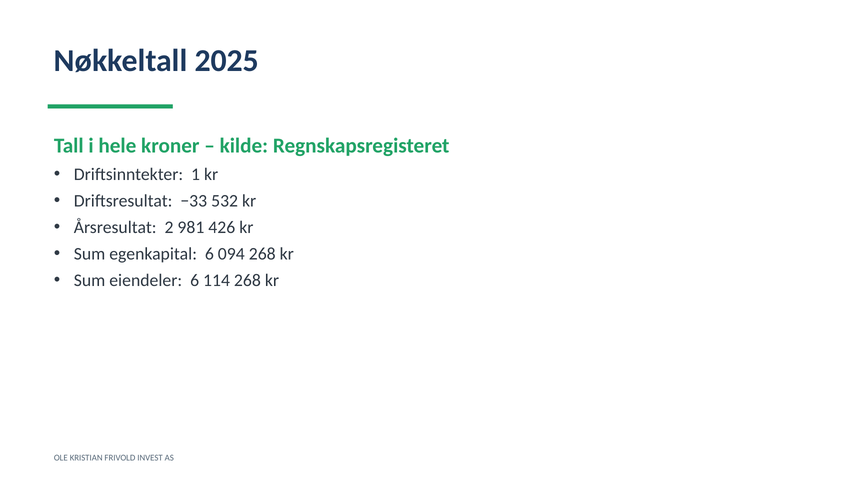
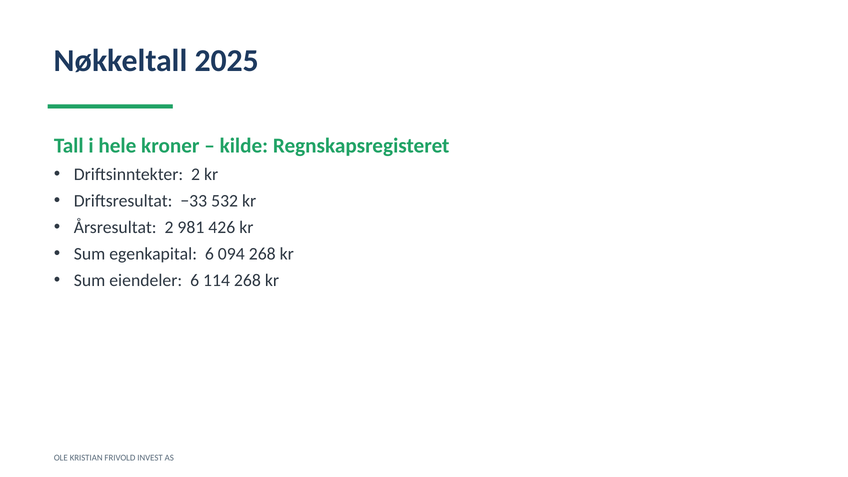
Driftsinntekter 1: 1 -> 2 (196, 174)
